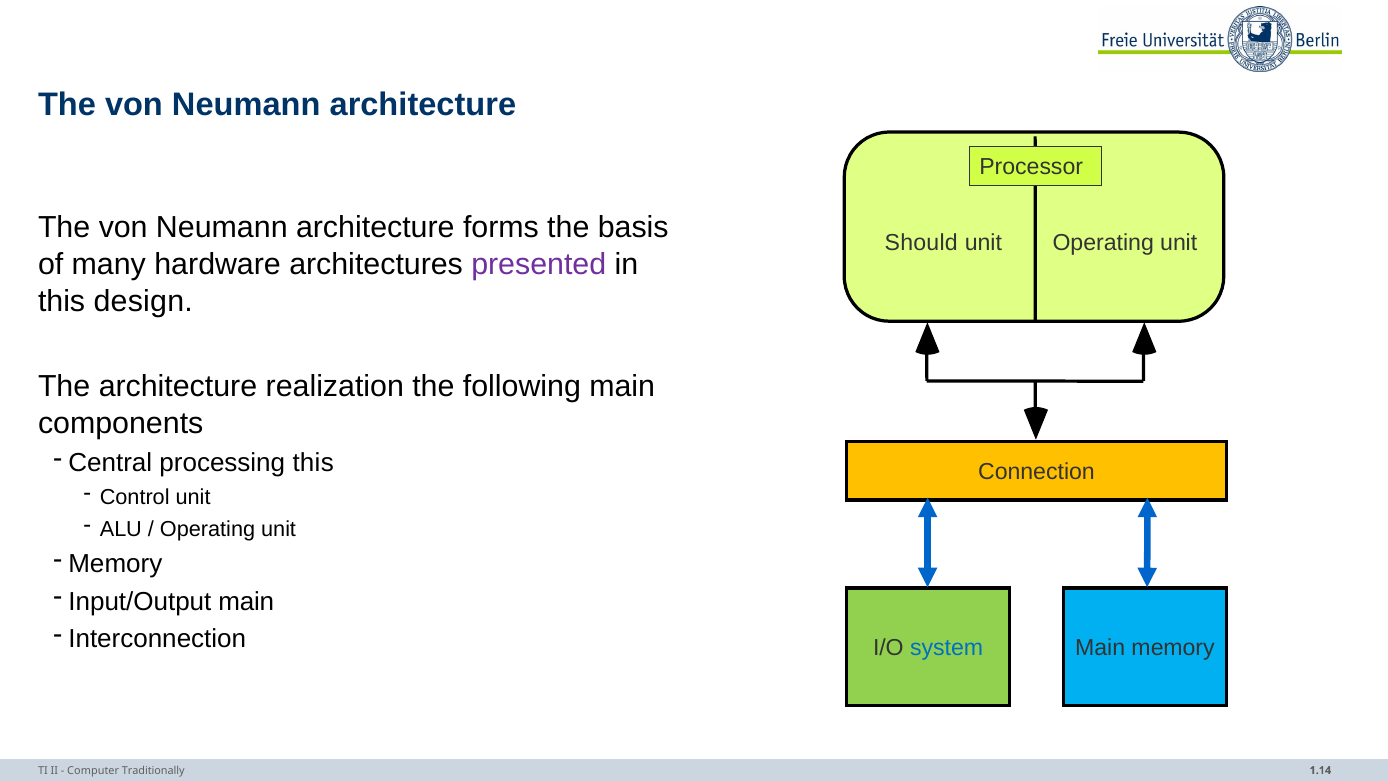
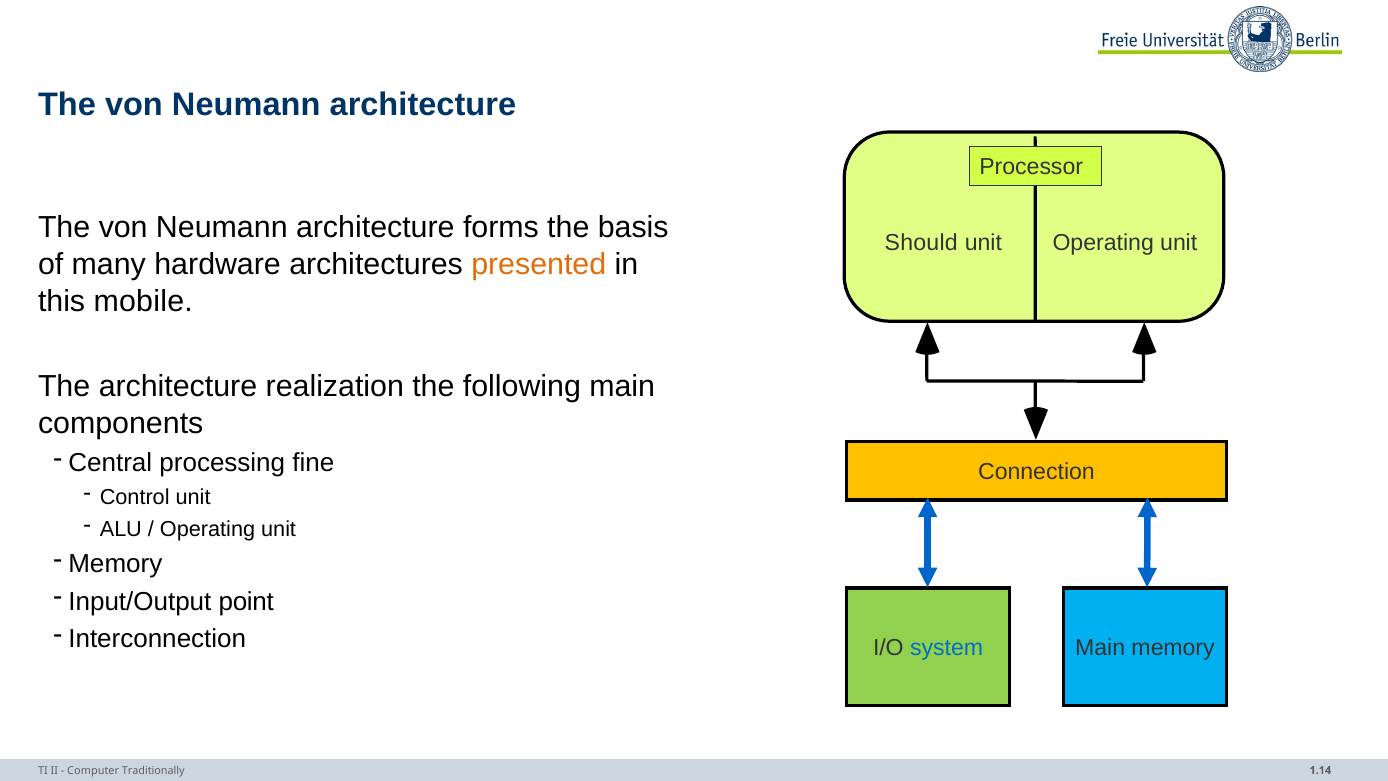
presented colour: purple -> orange (539, 264)
design: design -> mobile (143, 301)
processing this: this -> fine (313, 463)
Input/Output main: main -> point (246, 601)
